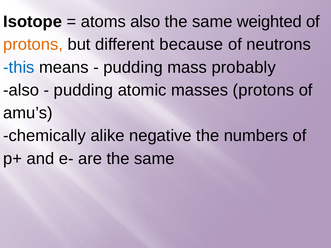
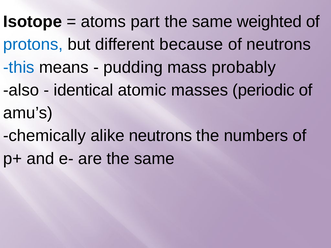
atoms also: also -> part (145, 22)
protons colour: orange -> blue (33, 45)
pudding: pudding -> identical (84, 90)
masses protons: protons -> periodic (264, 90)
alike negative: negative -> neutrons (160, 136)
